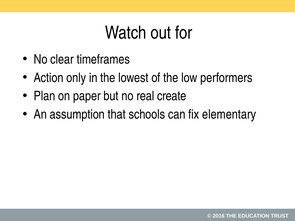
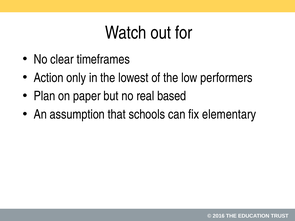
create: create -> based (172, 96)
